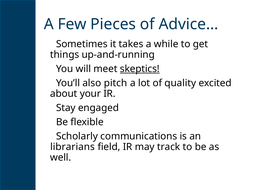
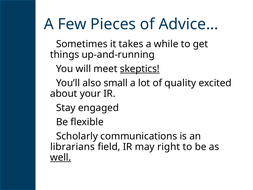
pitch: pitch -> small (116, 83)
track: track -> right (169, 147)
well underline: none -> present (61, 157)
